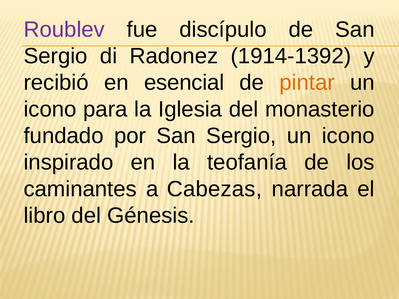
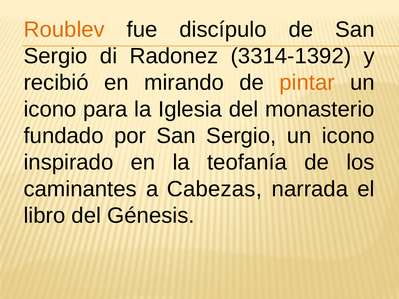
Roublev colour: purple -> orange (64, 30)
1914-1392: 1914-1392 -> 3314-1392 (291, 56)
esencial: esencial -> mirando (184, 83)
